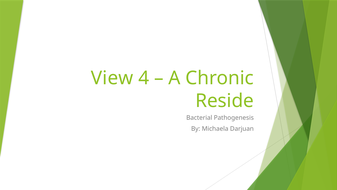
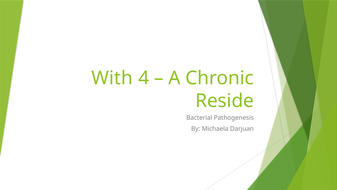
View: View -> With (112, 78)
